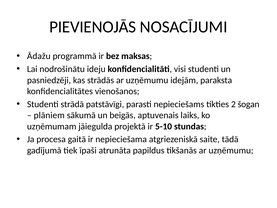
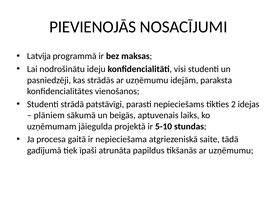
Ādažu: Ādažu -> Latvija (39, 56)
šogan: šogan -> idejas (249, 104)
